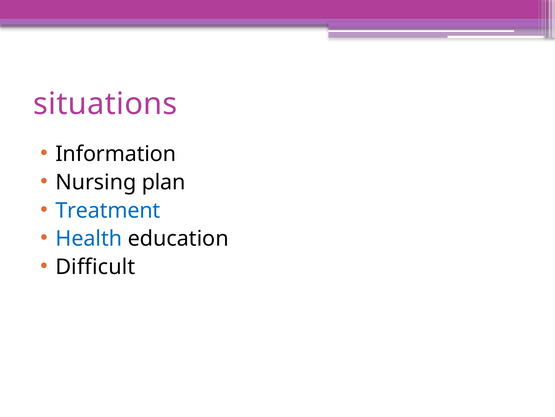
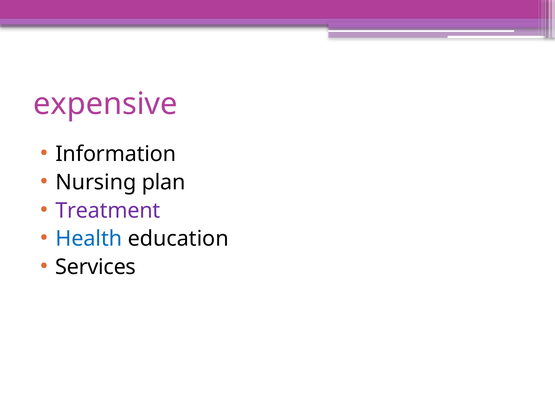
situations: situations -> expensive (105, 104)
Treatment colour: blue -> purple (108, 210)
Difficult: Difficult -> Services (96, 267)
